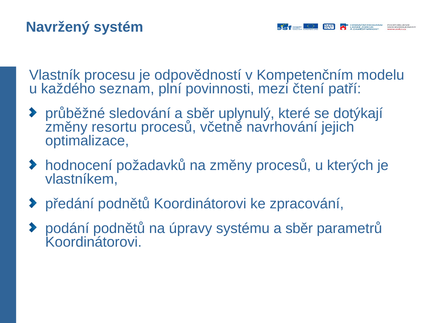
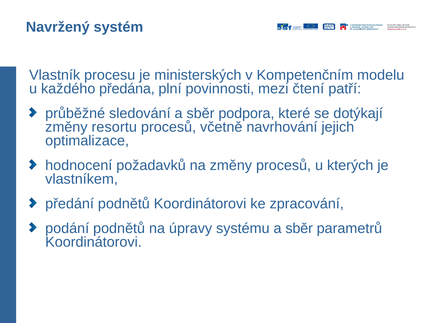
odpovědností: odpovědností -> ministerských (198, 75)
seznam: seznam -> předána (127, 89)
uplynulý: uplynulý -> podpora (246, 113)
